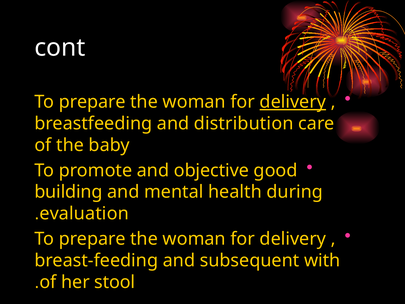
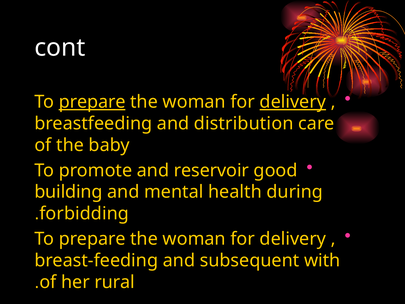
prepare underline: none -> present (92, 102)
objective: objective -> reservoir (211, 170)
evaluation: evaluation -> forbidding (84, 213)
stool: stool -> rural (115, 282)
